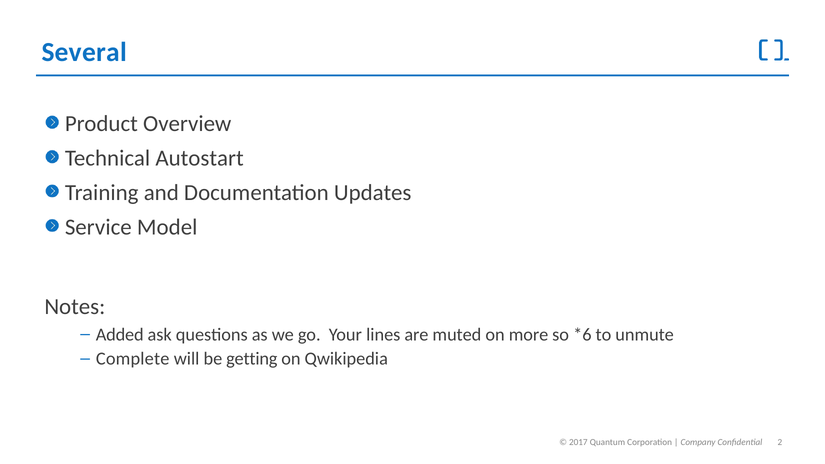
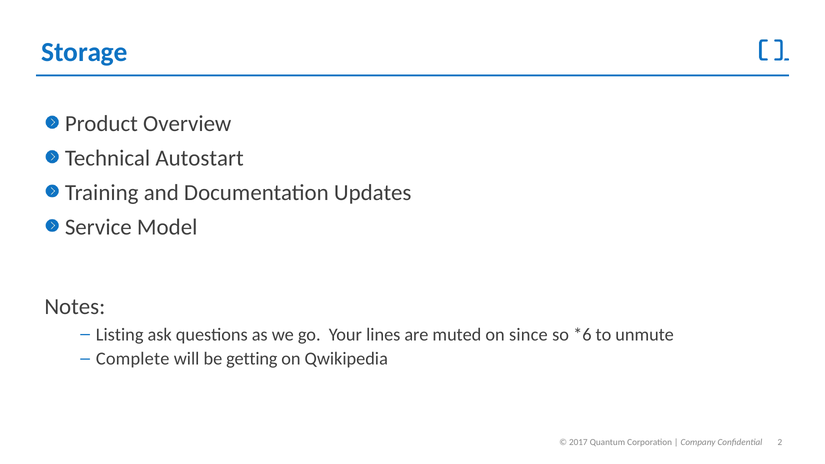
Several: Several -> Storage (84, 52)
Added: Added -> Listing (120, 335)
more: more -> since (528, 335)
